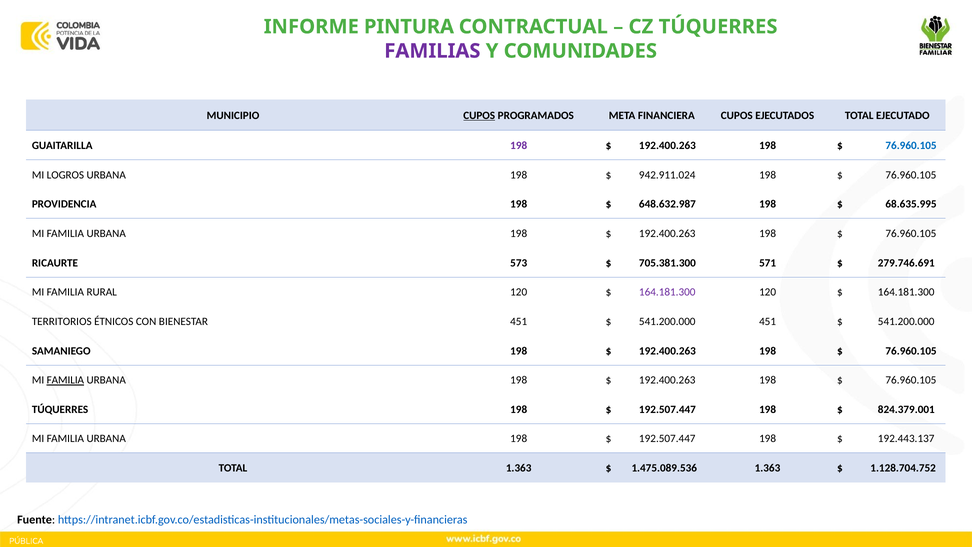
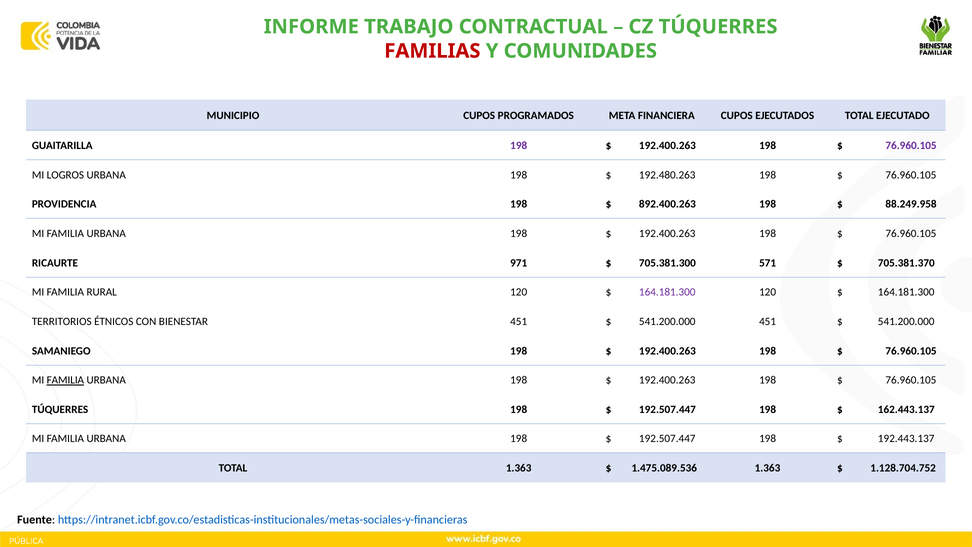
PINTURA: PINTURA -> TRABAJO (409, 27)
FAMILIAS colour: purple -> red (432, 51)
CUPOS underline: present -> none (479, 116)
76.960.105 colour: blue -> purple (911, 146)
942.911.024: 942.911.024 -> 192.480.263 (667, 175)
648.632.987: 648.632.987 -> 892.400.263 (667, 204)
68.635.995: 68.635.995 -> 88.249.958 (911, 204)
573: 573 -> 971 (519, 263)
279.746.691: 279.746.691 -> 705.381.370 (906, 263)
824.379.001: 824.379.001 -> 162.443.137 (906, 409)
